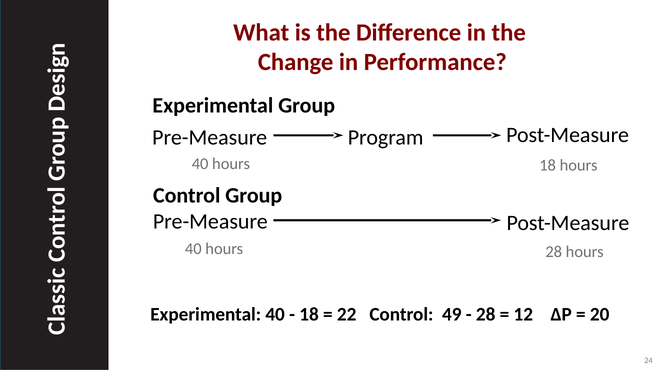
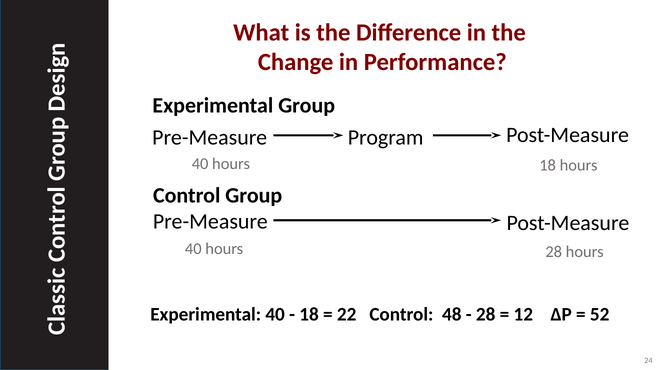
49: 49 -> 48 (452, 314)
20: 20 -> 52 (600, 314)
